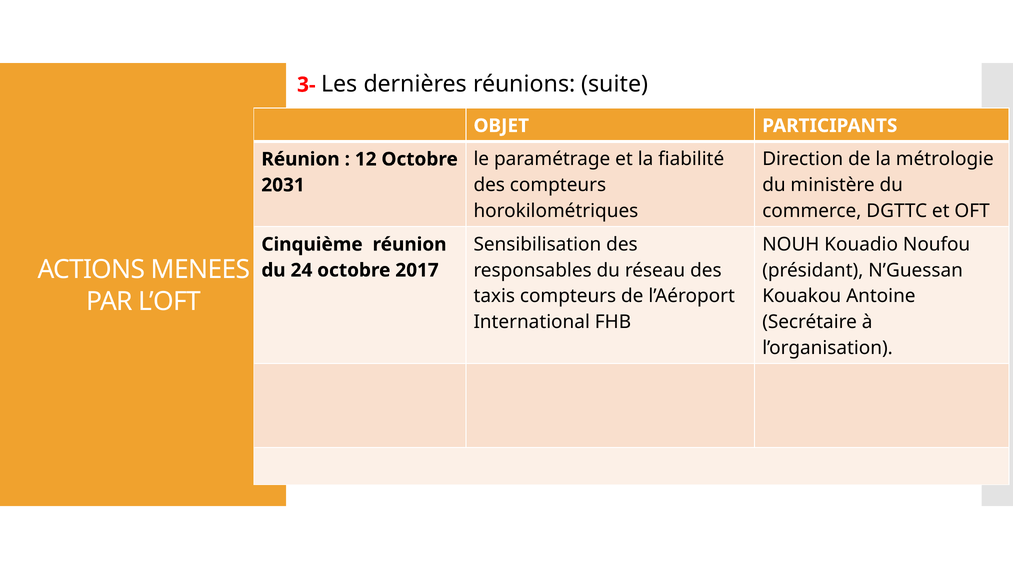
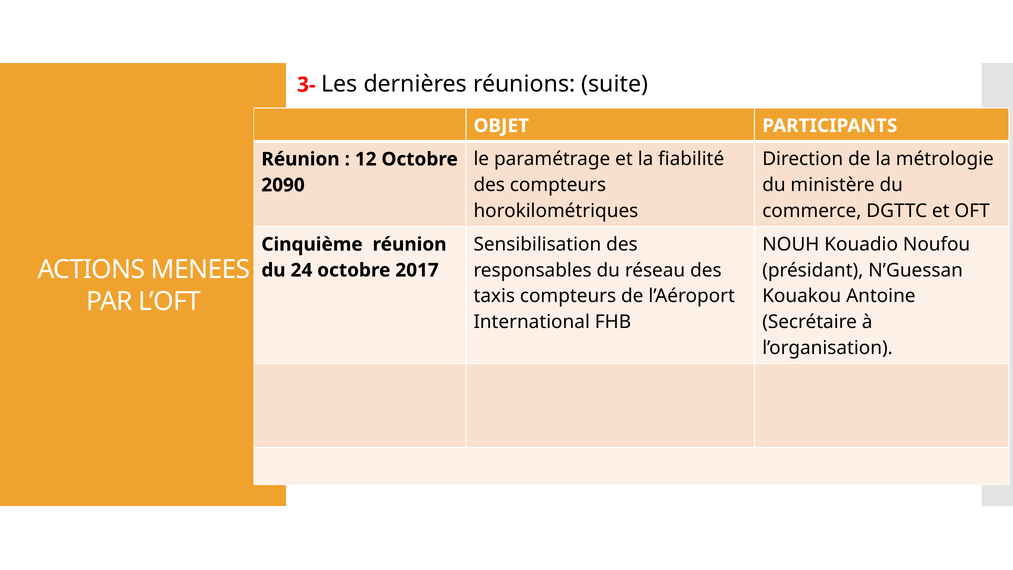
2031: 2031 -> 2090 (283, 185)
